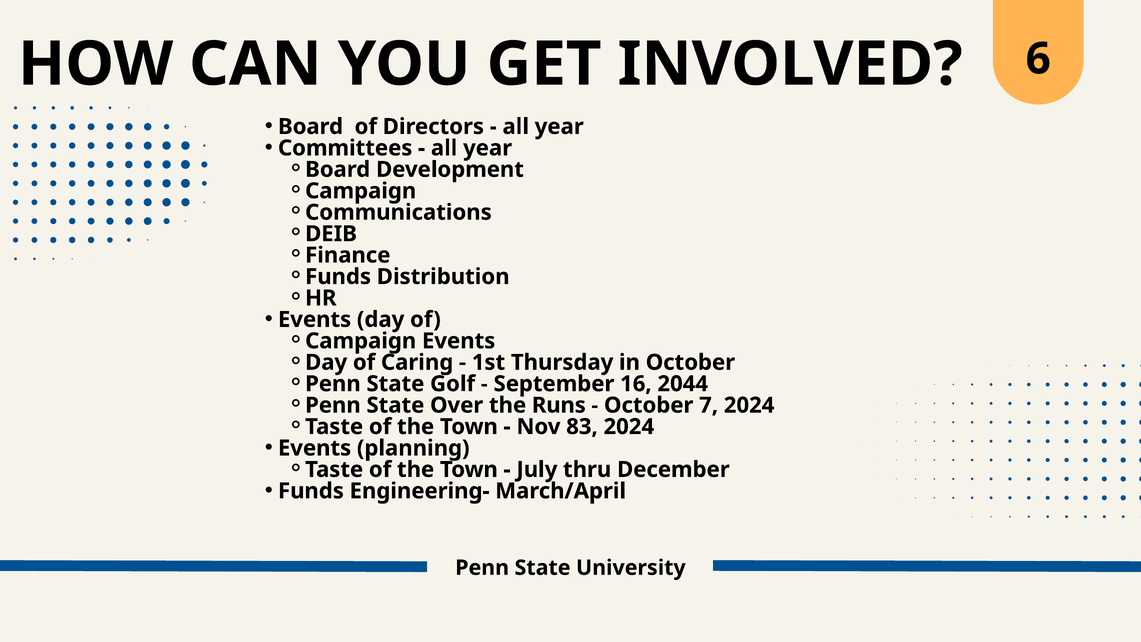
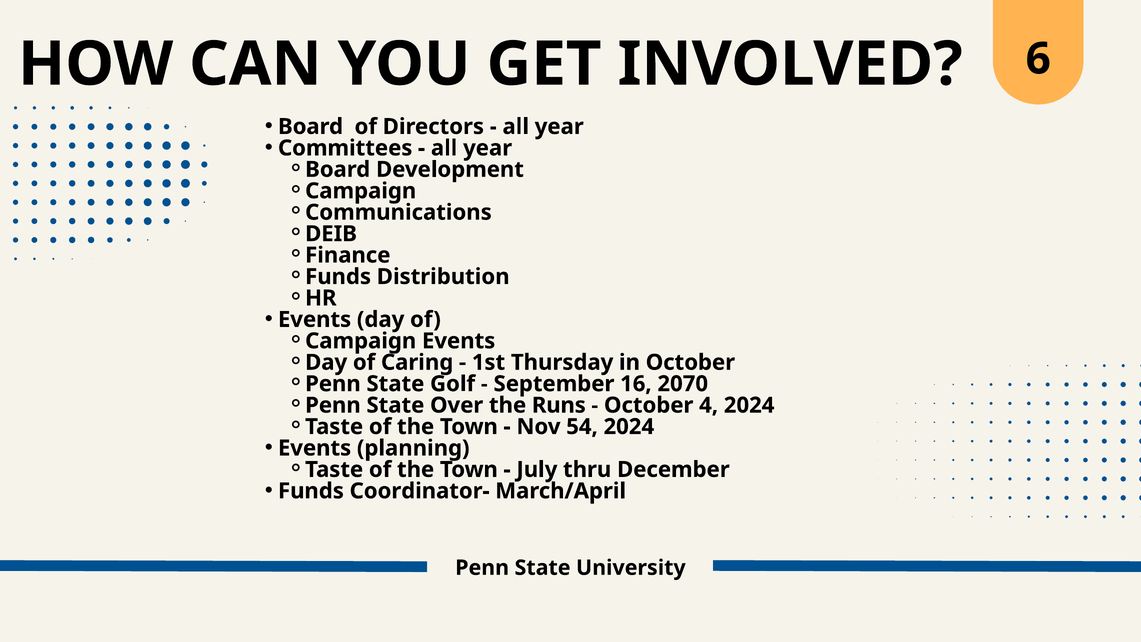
2044: 2044 -> 2070 (683, 384)
7: 7 -> 4 (709, 405)
83: 83 -> 54 (582, 427)
Engineering-: Engineering- -> Coordinator- (420, 491)
